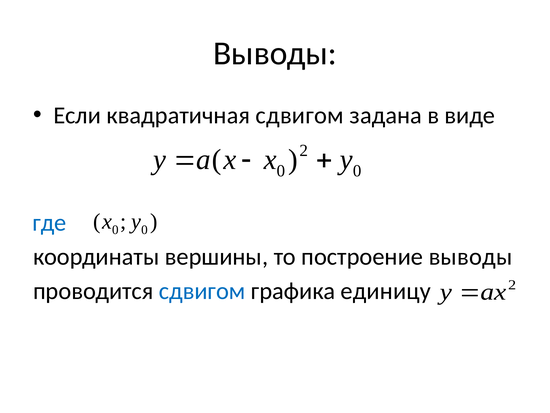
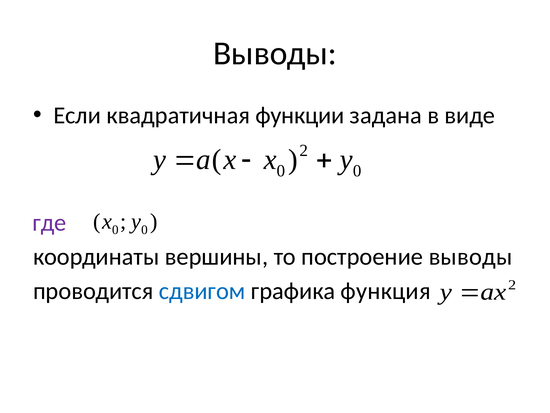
квадратичная сдвигом: сдвигом -> функции (300, 115)
где colour: blue -> purple (50, 222)
единицу: единицу -> функция (386, 291)
